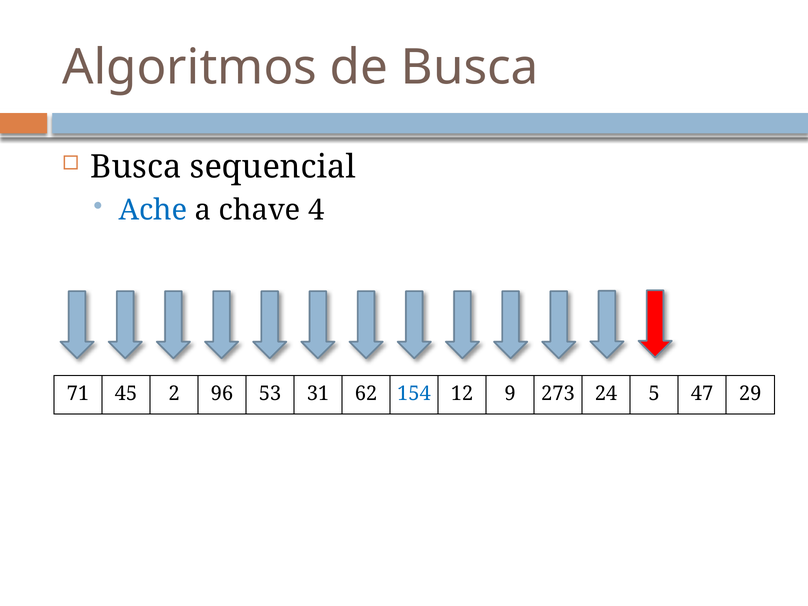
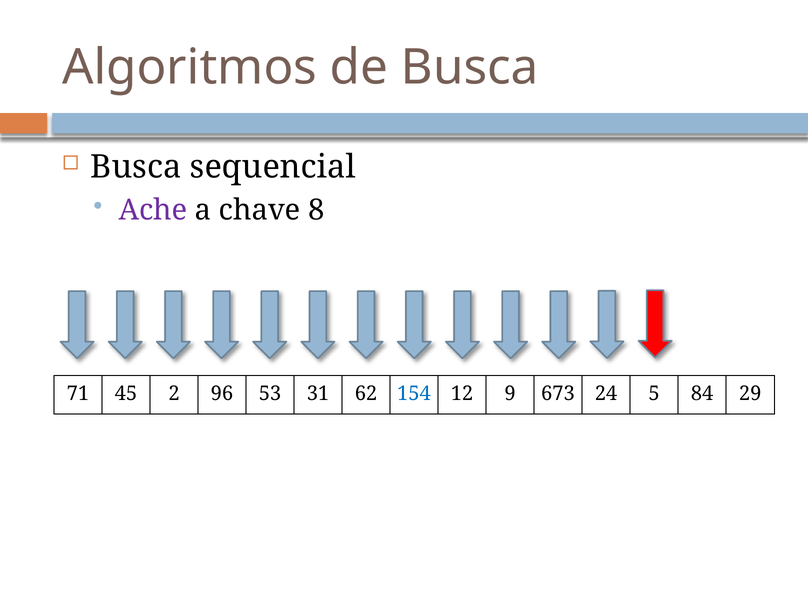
Ache colour: blue -> purple (153, 210)
4: 4 -> 8 (316, 210)
273: 273 -> 673 (558, 394)
47: 47 -> 84 (702, 394)
